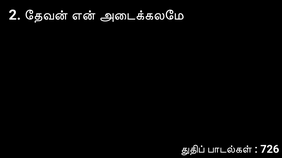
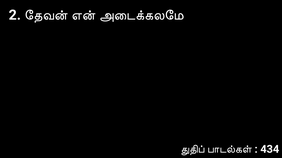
726: 726 -> 434 (270, 150)
